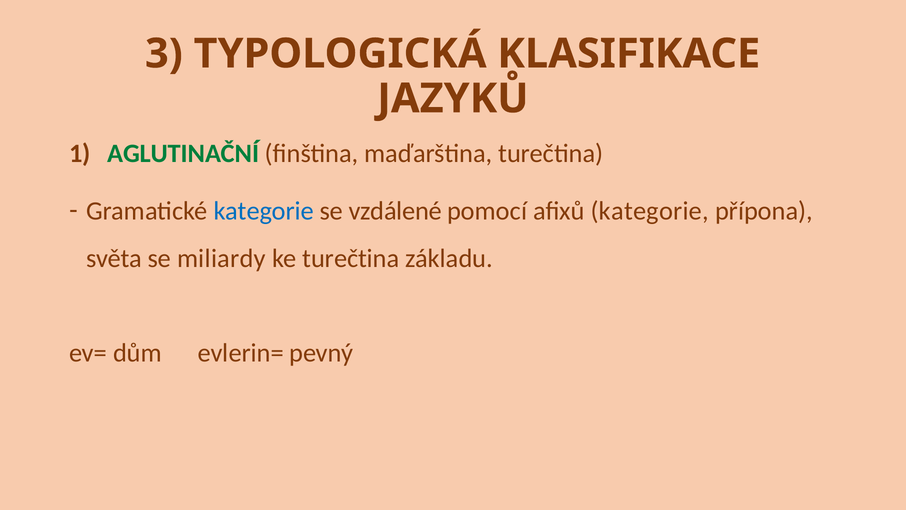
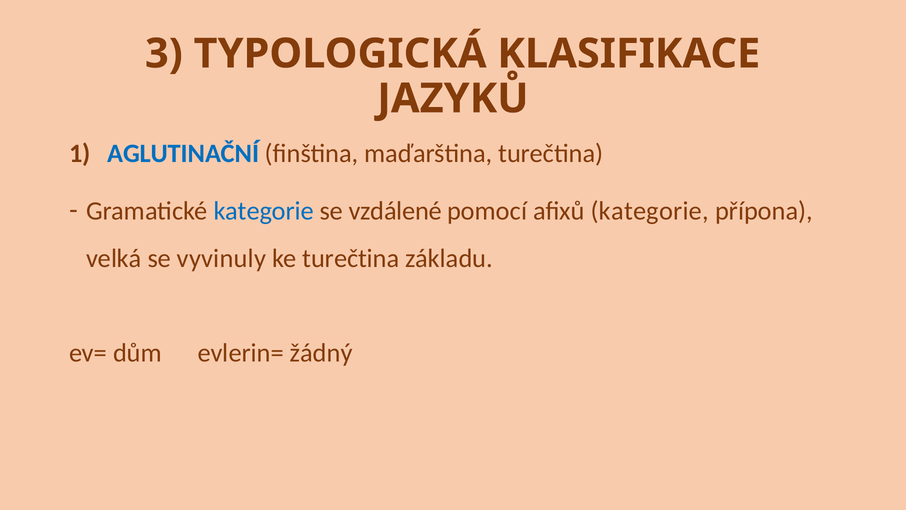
AGLUTINAČNÍ colour: green -> blue (183, 153)
světa: světa -> velká (114, 258)
miliardy: miliardy -> vyvinuly (221, 258)
pevný: pevný -> žádný (321, 353)
